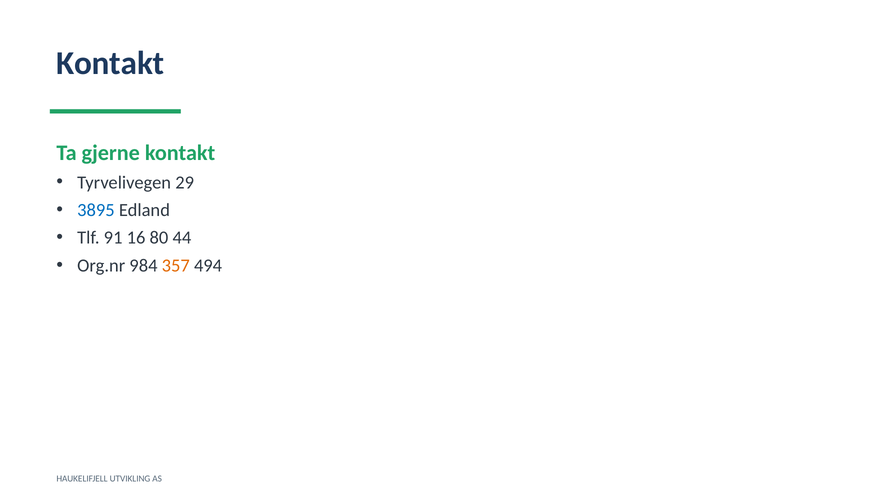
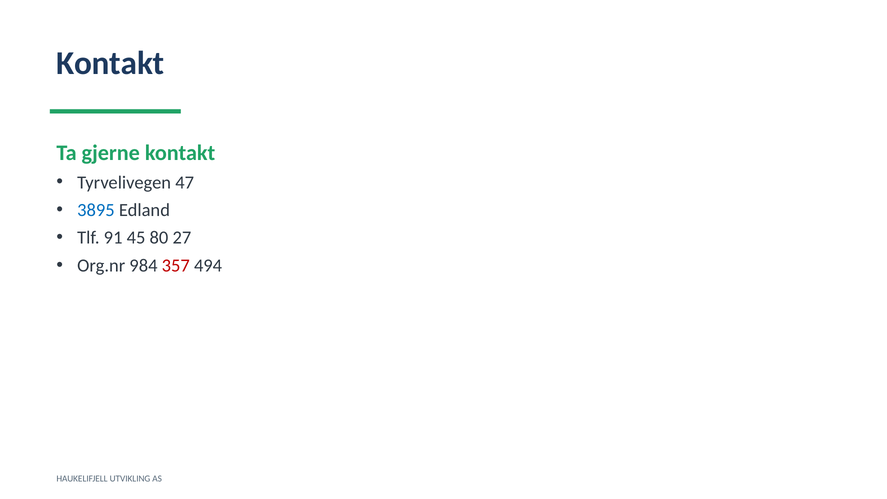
29: 29 -> 47 (185, 182)
16: 16 -> 45 (136, 238)
44: 44 -> 27 (182, 238)
357 colour: orange -> red (176, 266)
